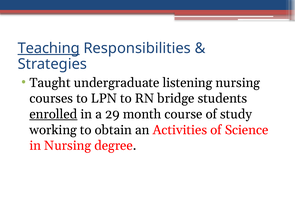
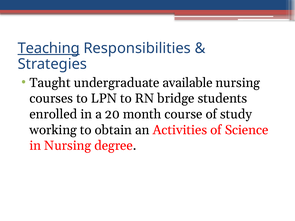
listening: listening -> available (188, 83)
enrolled underline: present -> none (53, 114)
29: 29 -> 20 (112, 114)
